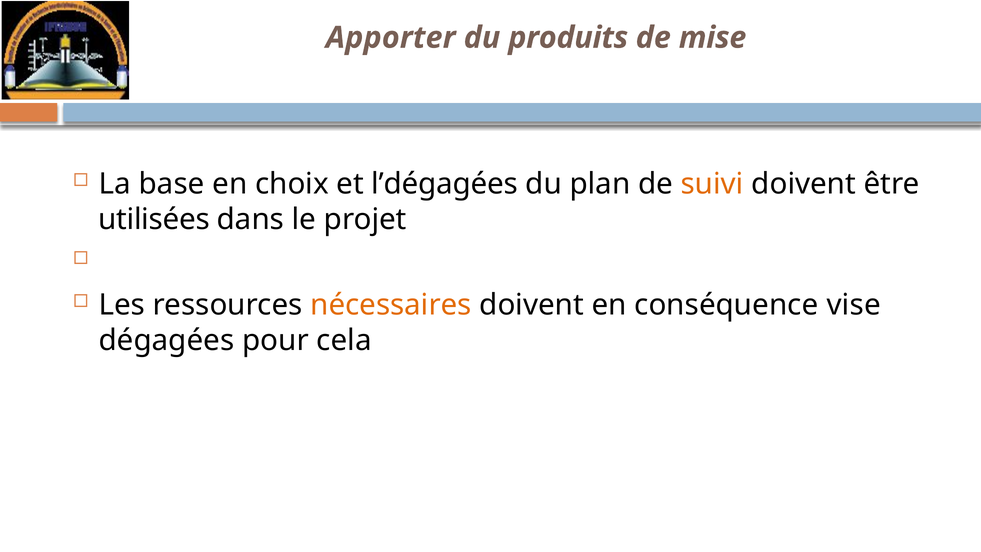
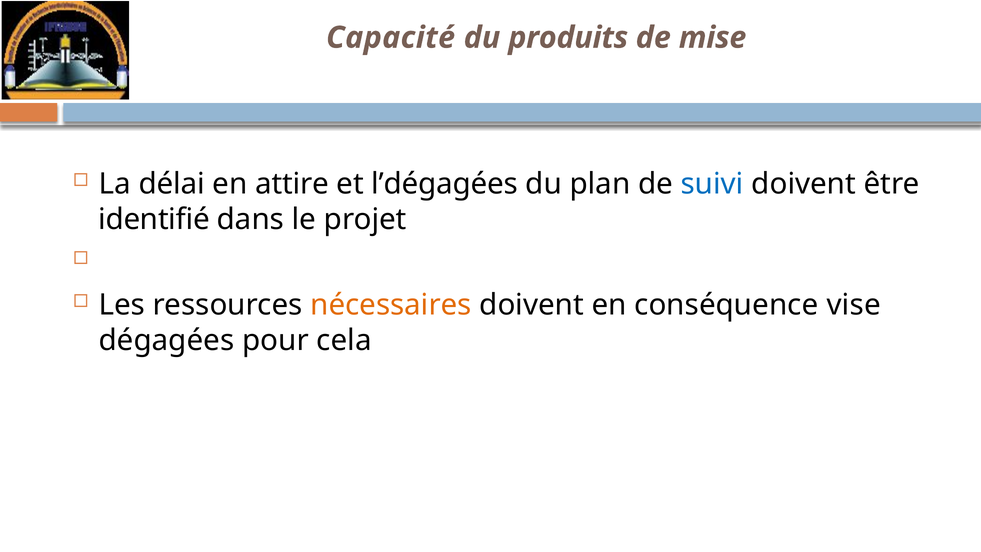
Apporter: Apporter -> Capacité (391, 38)
base: base -> délai (172, 184)
choix: choix -> attire (292, 184)
suivi colour: orange -> blue (712, 184)
utilisées: utilisées -> identifié (154, 219)
